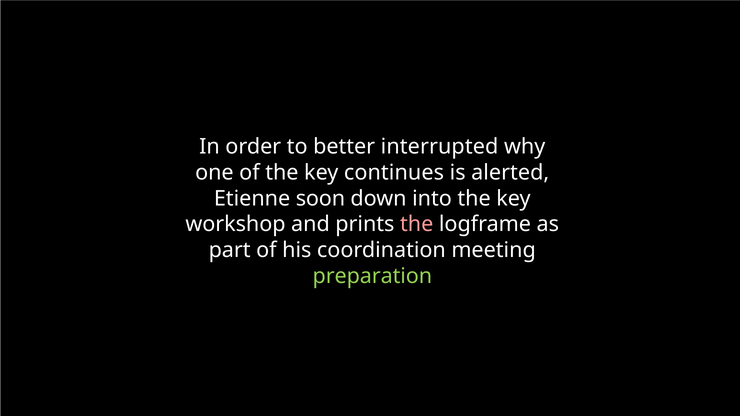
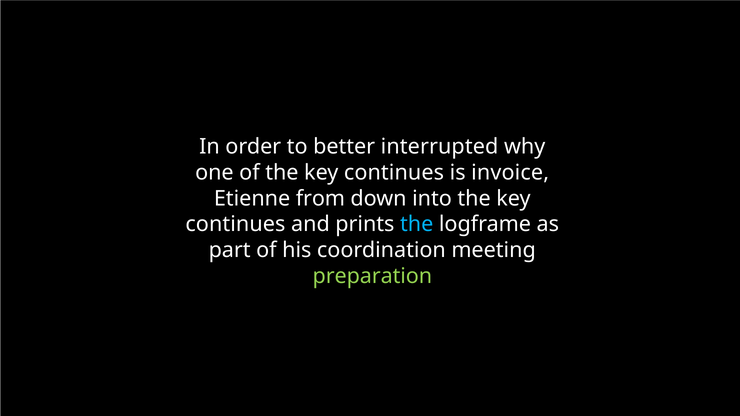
alerted: alerted -> invoice (510, 173)
soon: soon -> from (320, 199)
workshop: workshop -> continues (235, 224)
the colour: pink -> light blue (417, 224)
